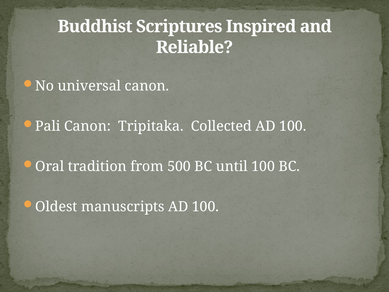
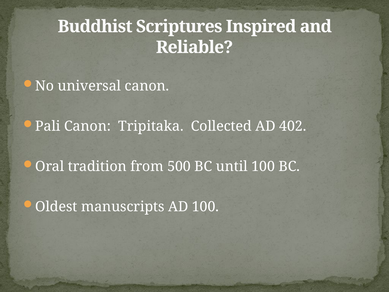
Collected AD 100: 100 -> 402 (293, 126)
